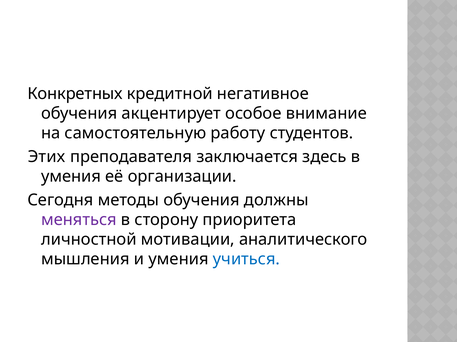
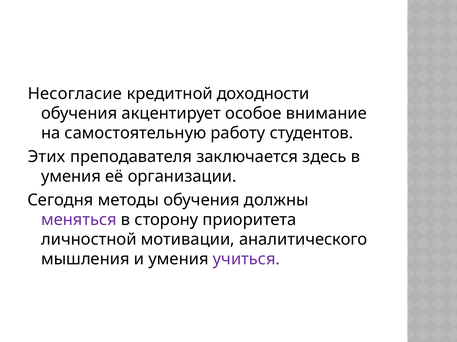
Конкретных: Конкретных -> Несогласие (75, 94)
негативное: негативное -> доходности (263, 94)
учиться colour: blue -> purple (246, 260)
